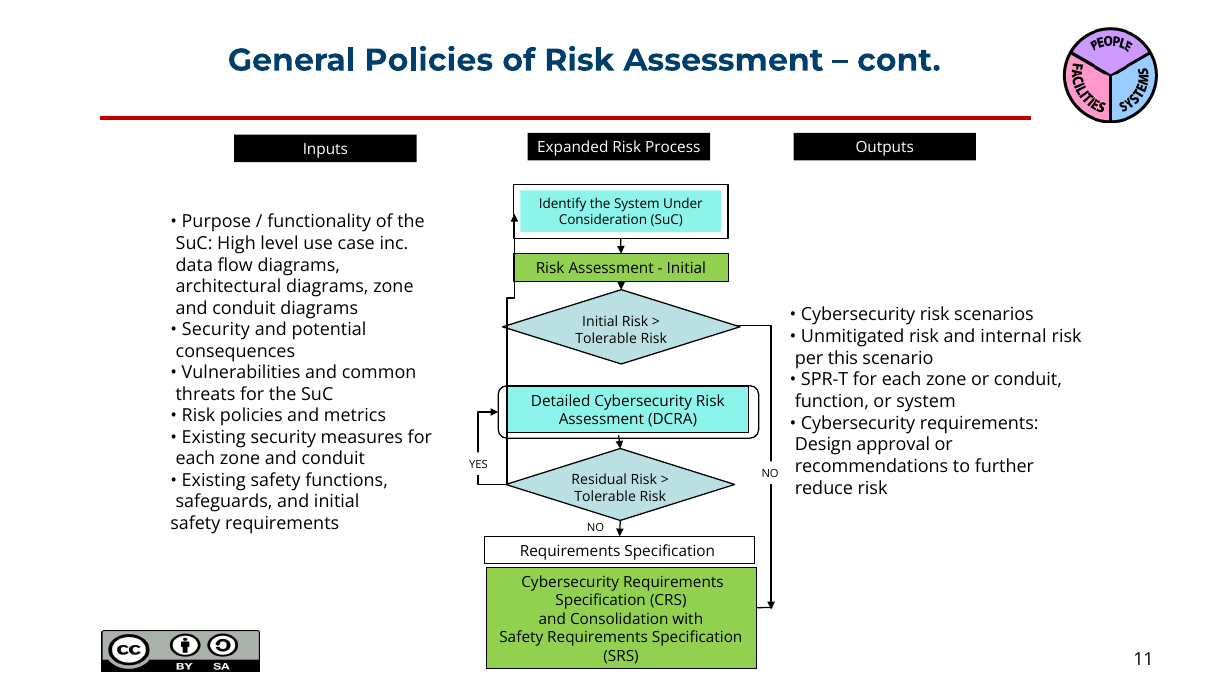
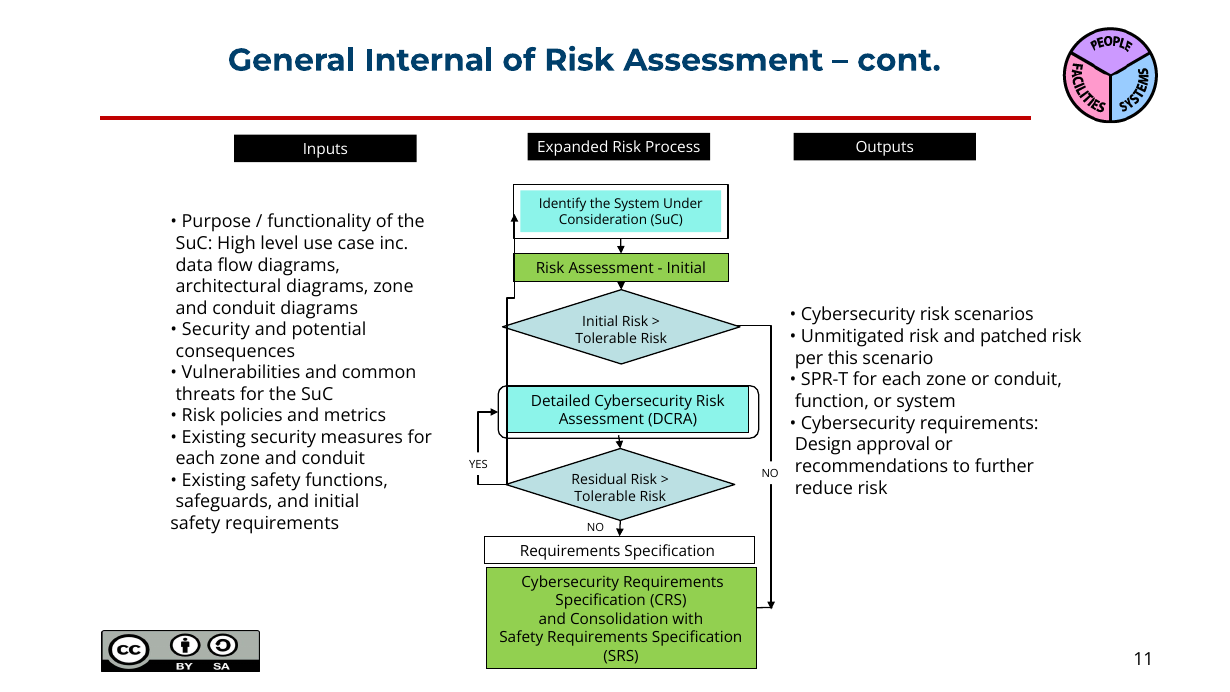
General Policies: Policies -> Internal (429, 60)
internal: internal -> patched (1014, 337)
